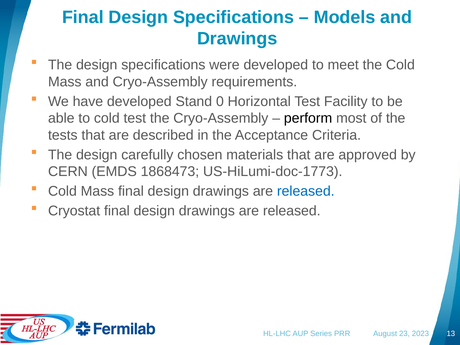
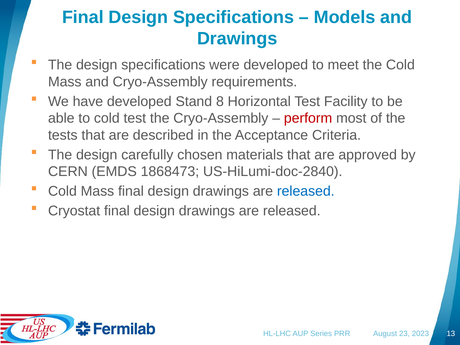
0: 0 -> 8 (220, 101)
perform colour: black -> red (308, 118)
US-HiLumi-doc-1773: US-HiLumi-doc-1773 -> US-HiLumi-doc-2840 (273, 172)
